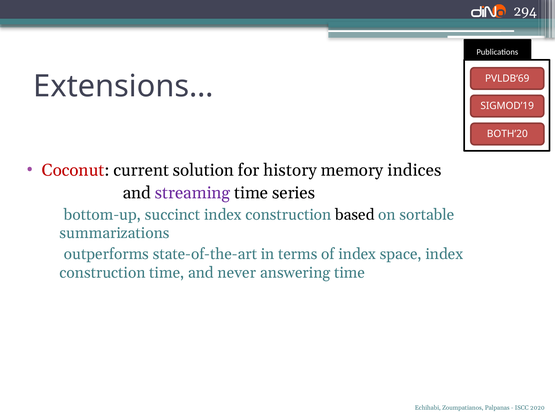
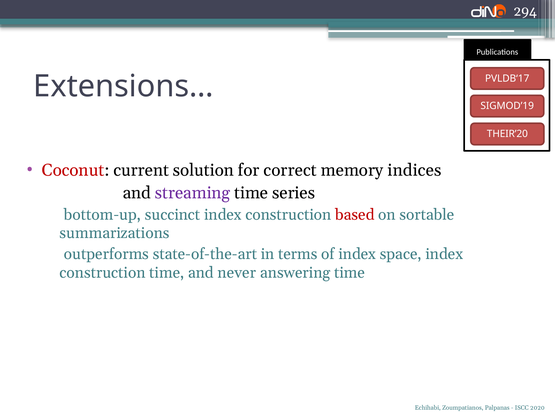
PVLDB‘69: PVLDB‘69 -> PVLDB‘17 (507, 78)
BOTH’20: BOTH’20 -> THEIR’20 (507, 134)
history: history -> correct (290, 170)
based colour: black -> red (355, 214)
